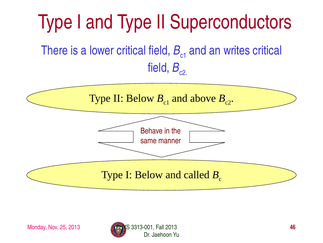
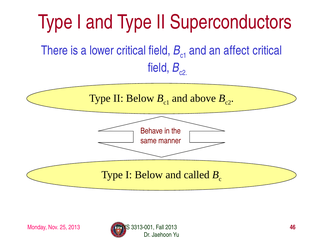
writes: writes -> affect (237, 50)
